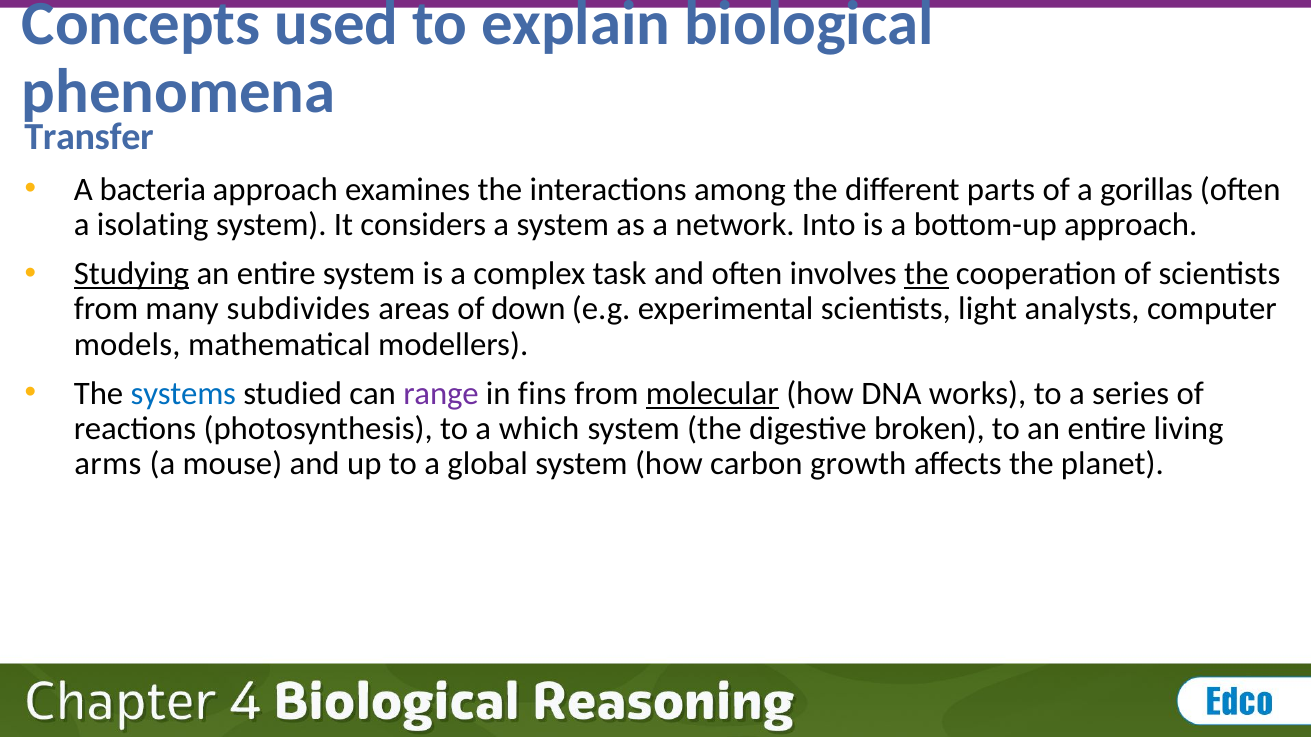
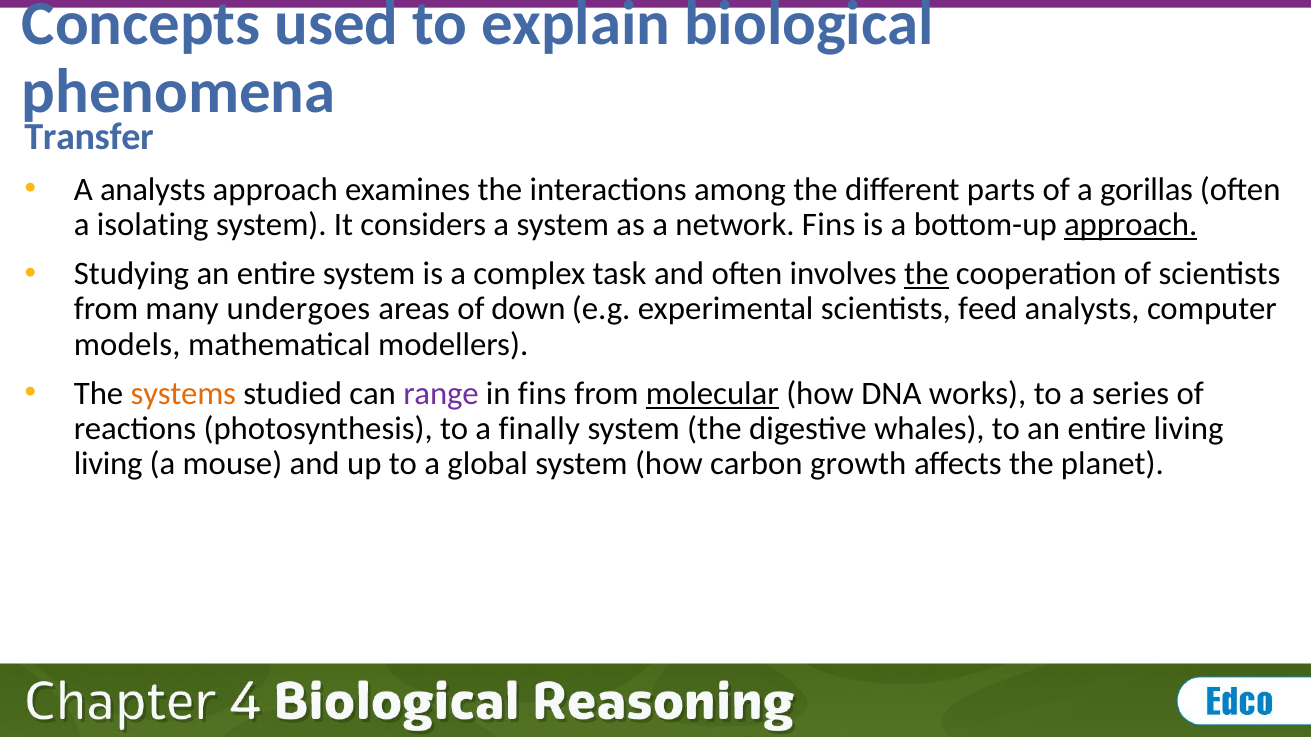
A bacteria: bacteria -> analysts (153, 189)
network Into: Into -> Fins (829, 225)
approach underline: none -> present (1131, 225)
Studying underline: present -> none (131, 274)
subdivides: subdivides -> undergoes (298, 309)
light: light -> feed (988, 309)
systems colour: blue -> orange (183, 394)
which: which -> finally (539, 429)
broken: broken -> whales (929, 429)
arms: arms -> living (108, 464)
